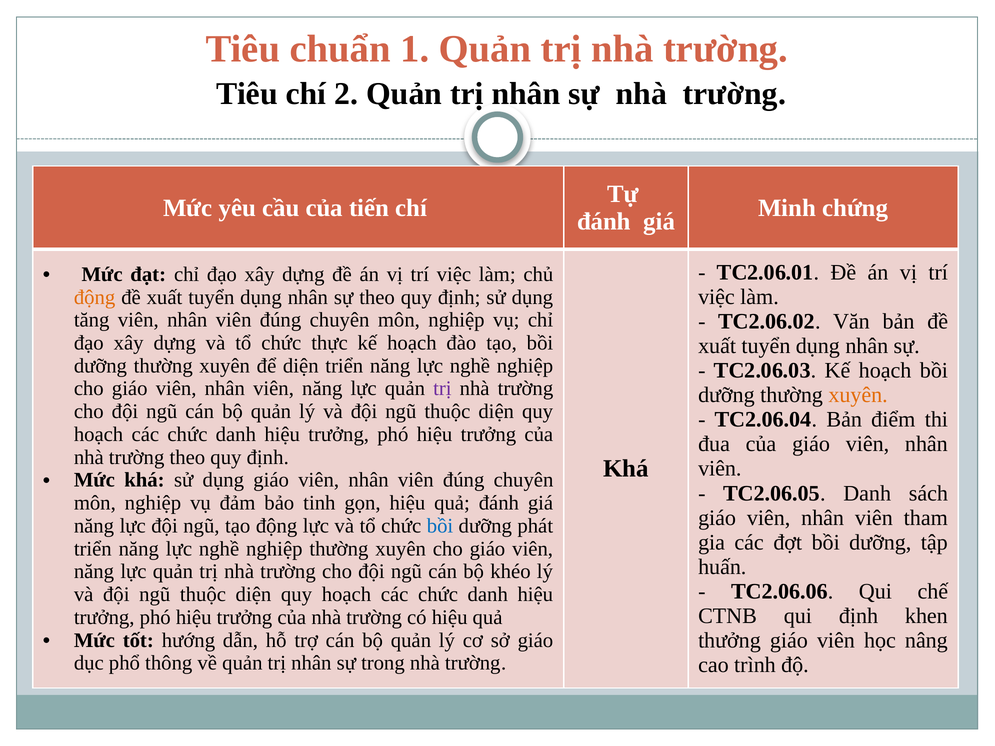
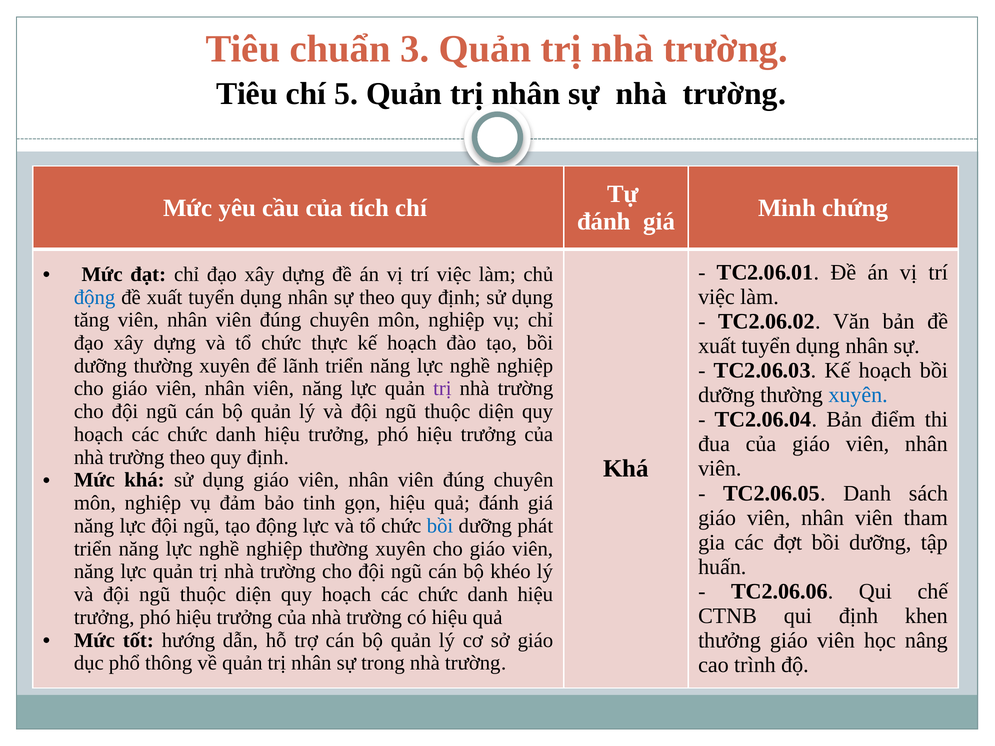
1: 1 -> 3 (415, 49)
2: 2 -> 5 (346, 94)
tiến: tiến -> tích (369, 208)
động colour: orange -> blue (95, 297)
để diện: diện -> lãnh (301, 366)
xuyên colour: orange -> blue (858, 395)
